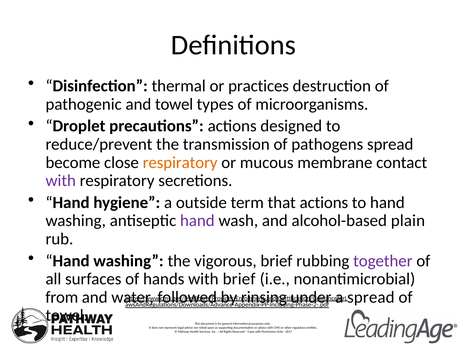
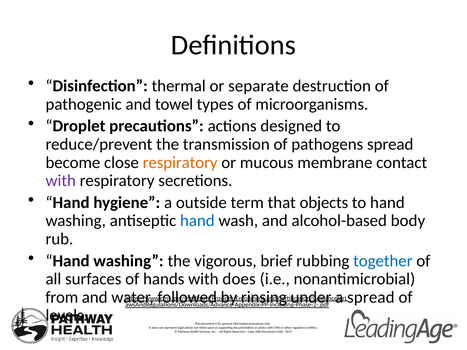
practices: practices -> separate (258, 86)
that actions: actions -> objects (324, 203)
hand colour: purple -> blue (197, 221)
plain: plain -> body (408, 221)
together colour: purple -> blue (383, 261)
with brief: brief -> does (239, 279)
towel: towel -> levels (67, 316)
